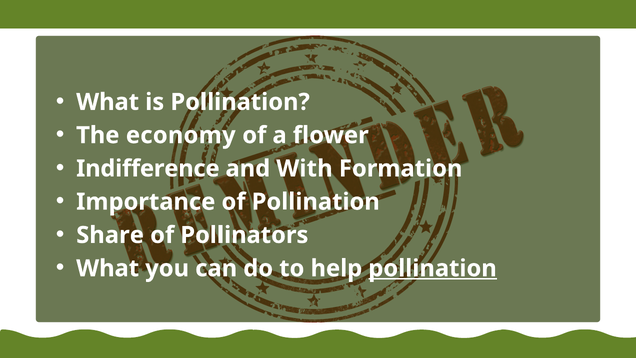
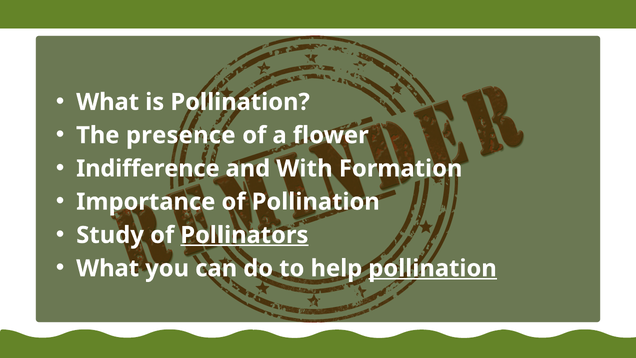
economy: economy -> presence (181, 135)
Share: Share -> Study (110, 235)
Pollinators underline: none -> present (244, 235)
